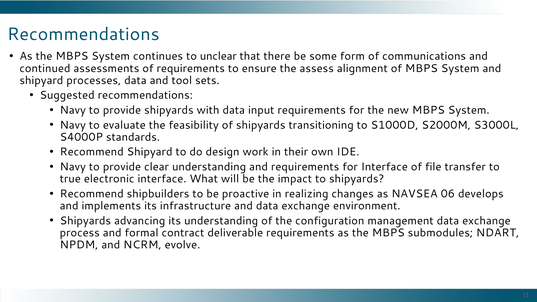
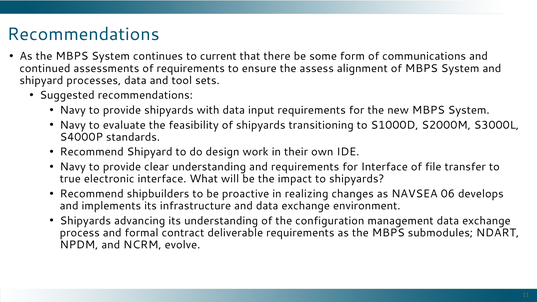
unclear: unclear -> current (218, 56)
